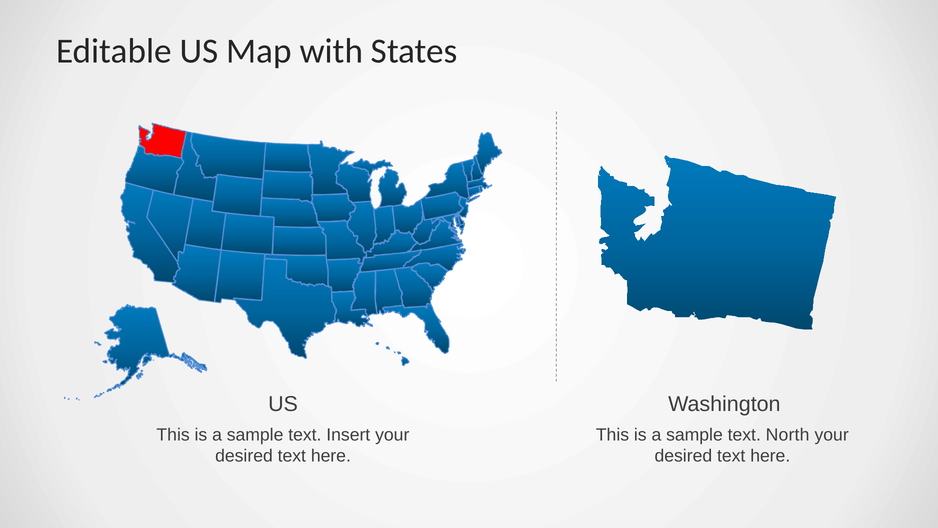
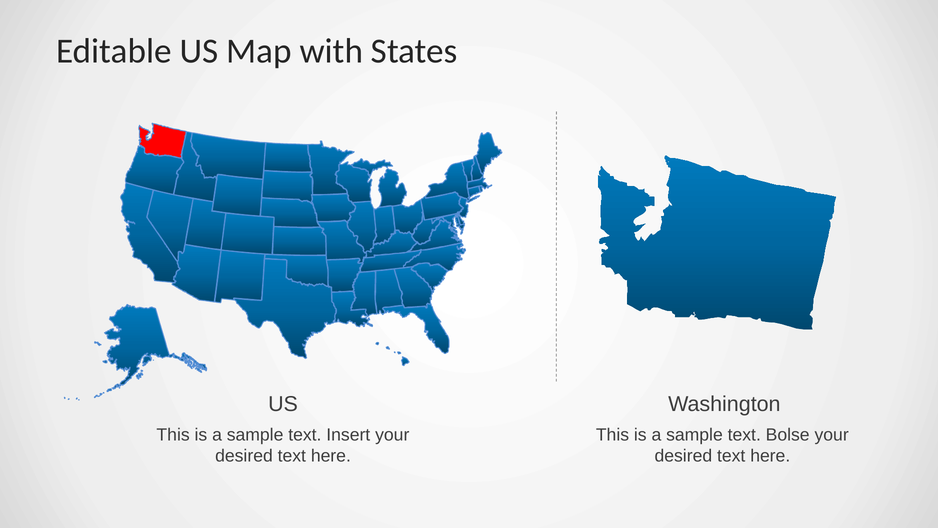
North: North -> Bolse (788, 435)
